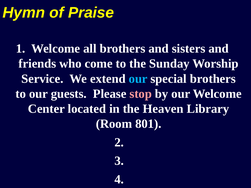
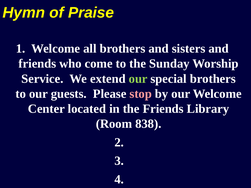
our colour: light blue -> light green (138, 79)
the Heaven: Heaven -> Friends (163, 109)
801: 801 -> 838 (148, 124)
